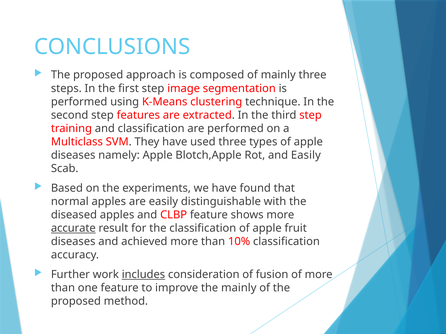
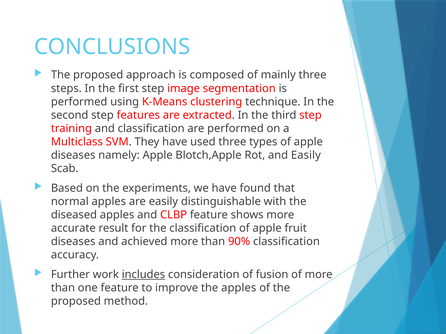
accurate underline: present -> none (73, 228)
10%: 10% -> 90% (239, 242)
the mainly: mainly -> apples (239, 288)
